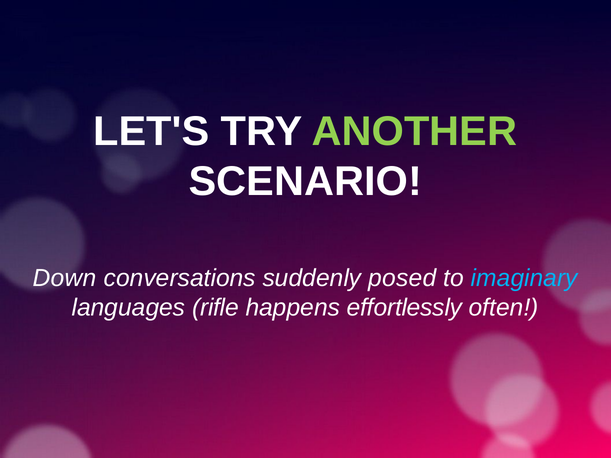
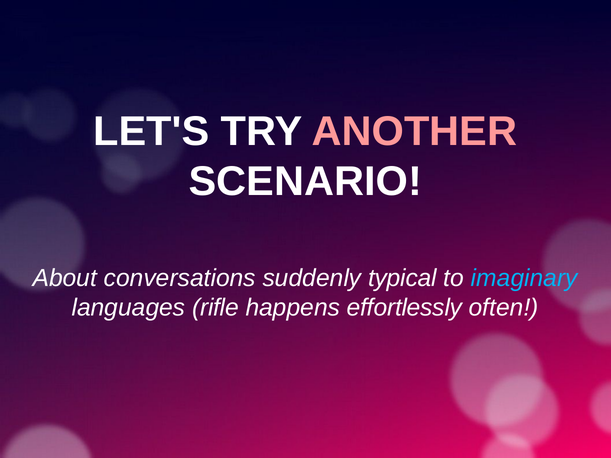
ANOTHER colour: light green -> pink (414, 132)
Down: Down -> About (65, 278)
posed: posed -> typical (402, 278)
